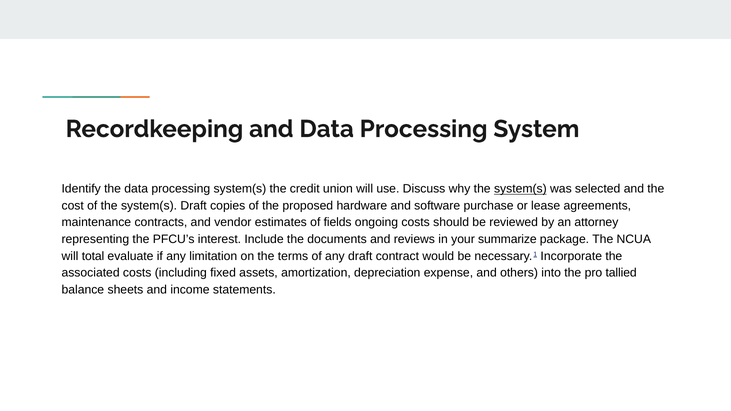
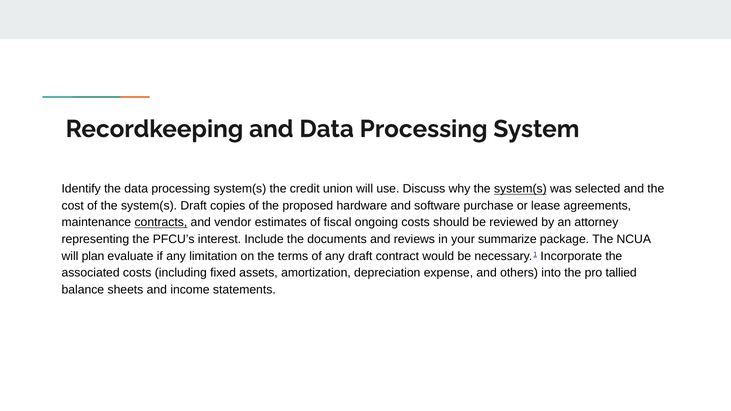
contracts underline: none -> present (161, 223)
fields: fields -> fiscal (338, 223)
total: total -> plan (93, 256)
